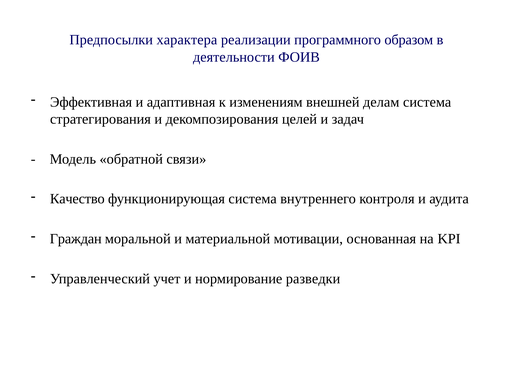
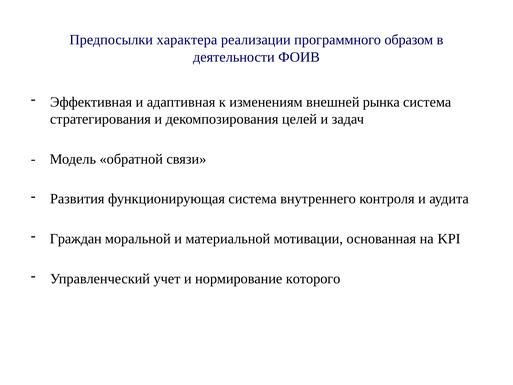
делам: делам -> рынка (381, 102)
Качество: Качество -> Развития (77, 199)
разведки: разведки -> которого (313, 279)
